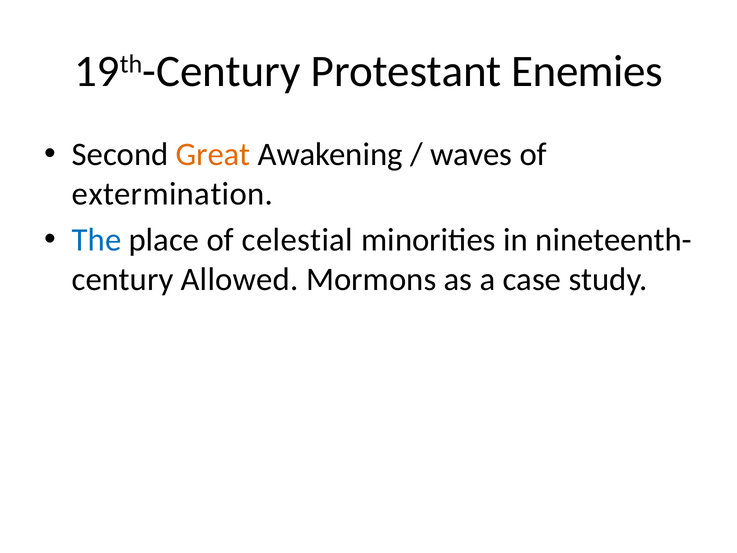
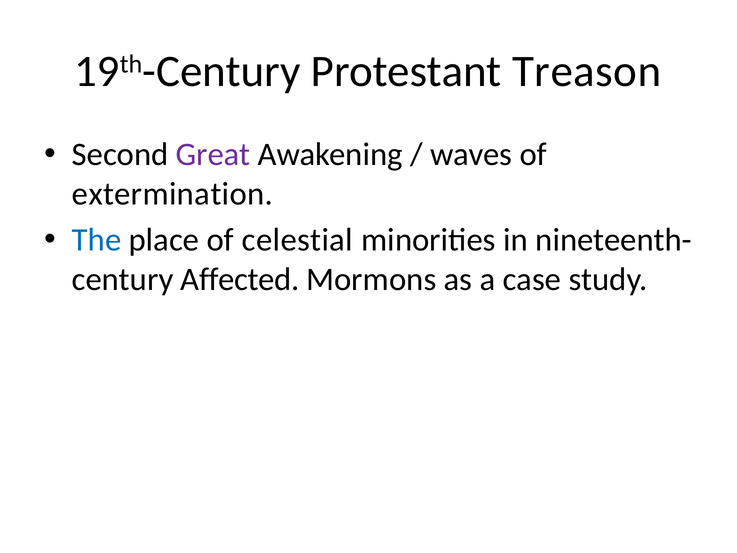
Enemies: Enemies -> Treason (587, 71)
Great colour: orange -> purple (213, 155)
Allowed: Allowed -> Affected (240, 279)
